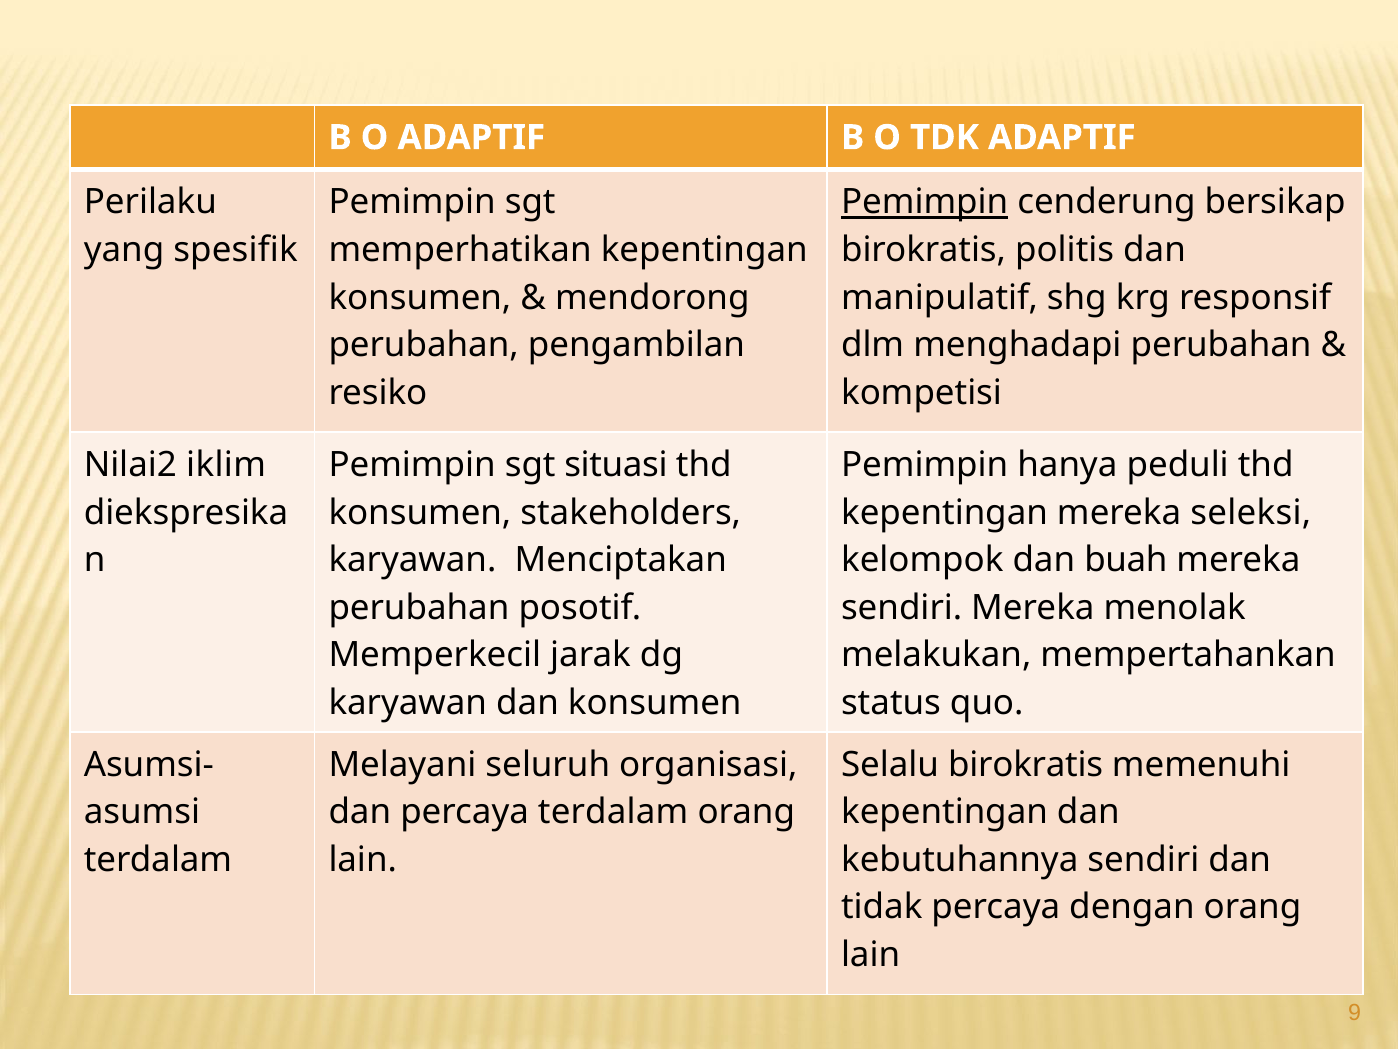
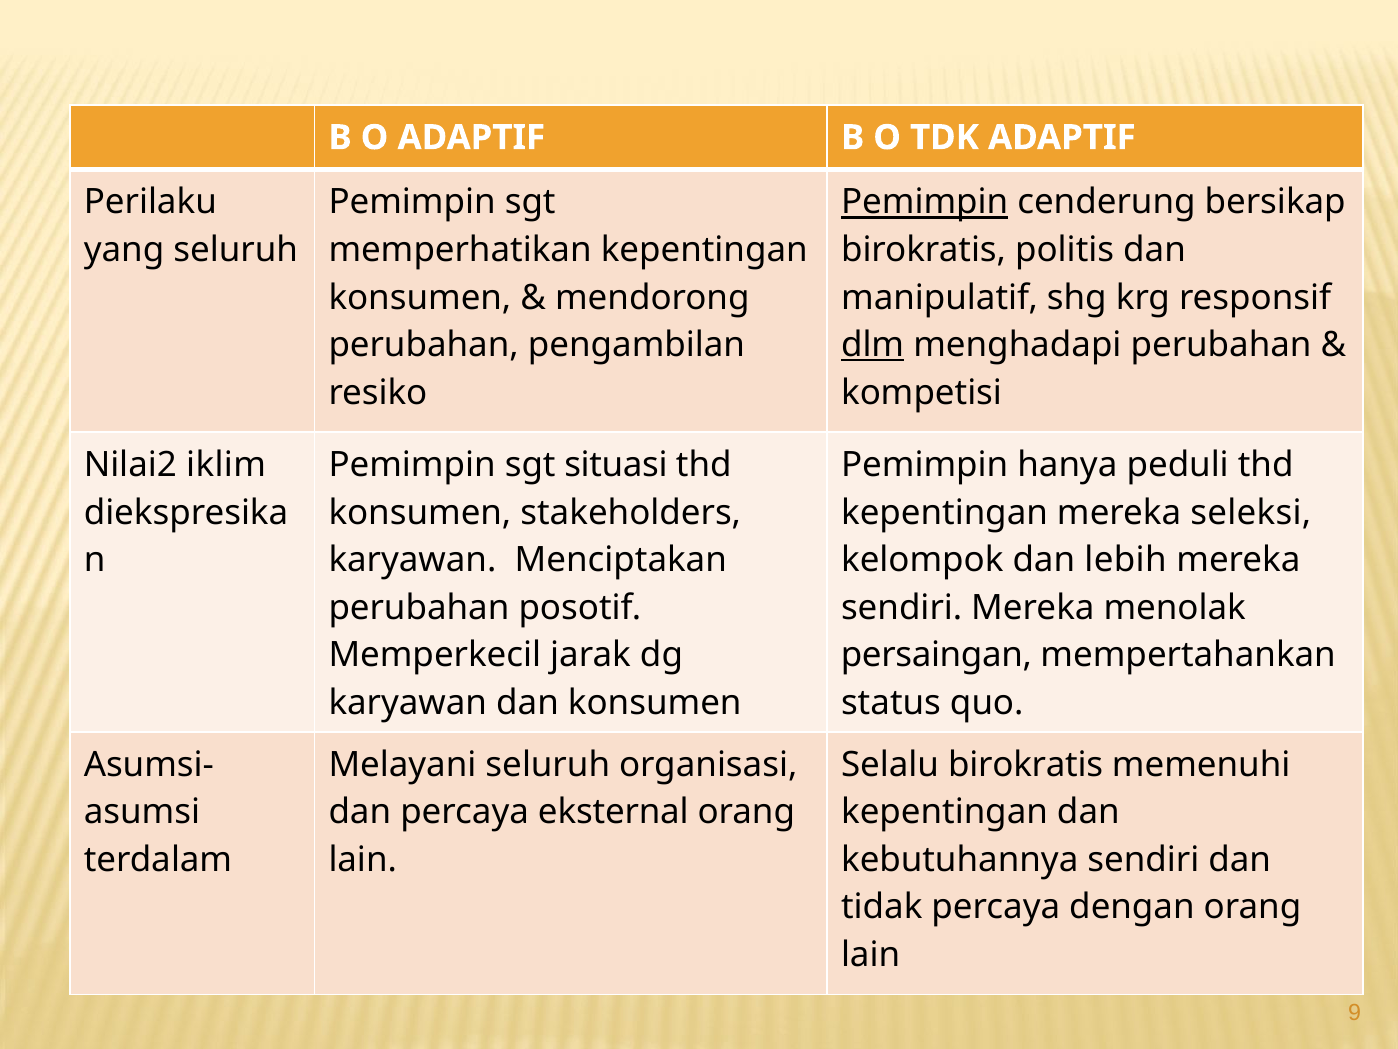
yang spesifik: spesifik -> seluruh (236, 250)
dlm underline: none -> present (873, 345)
buah: buah -> lebih (1126, 560)
melakukan: melakukan -> persaingan (936, 655)
percaya terdalam: terdalam -> eksternal (613, 812)
